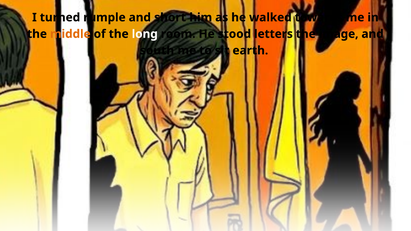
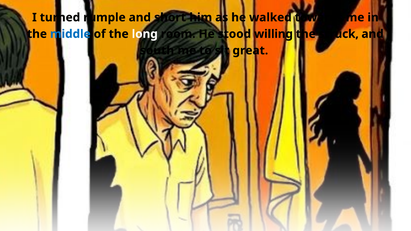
middle colour: orange -> blue (70, 34)
letters: letters -> willing (274, 34)
image: image -> struck (339, 34)
earth: earth -> great (250, 51)
